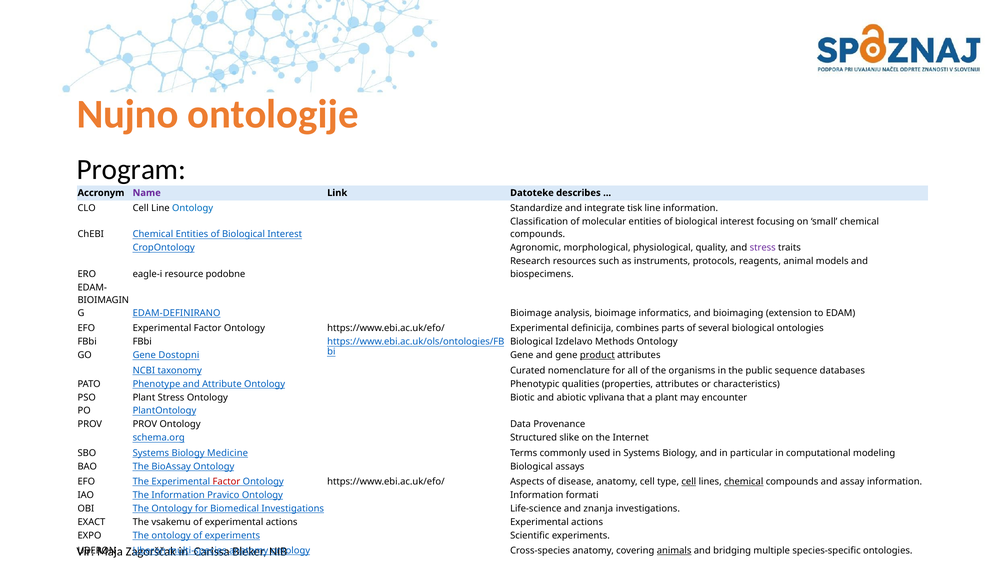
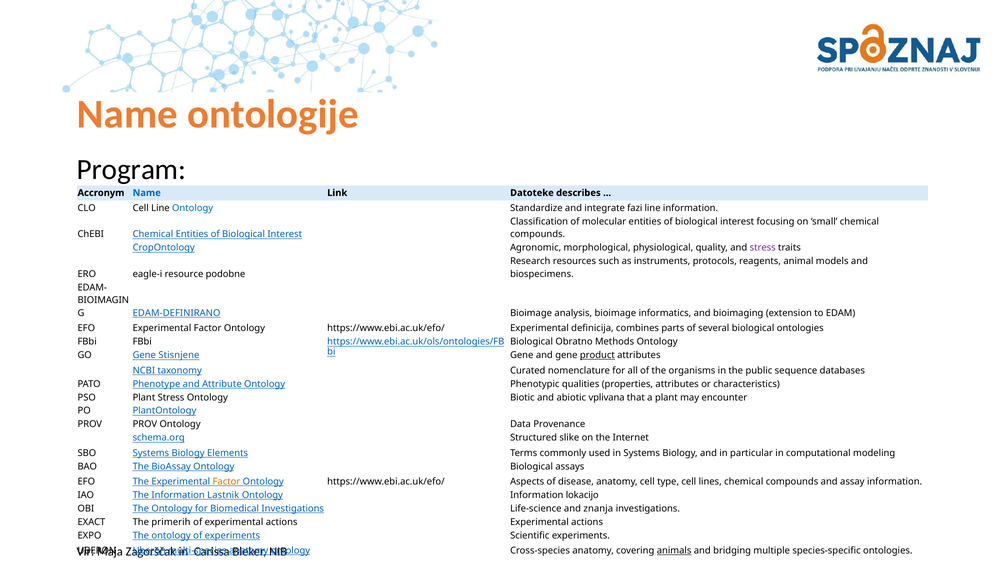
Nujno: Nujno -> Name (127, 114)
Name colour: purple -> blue (147, 193)
tisk: tisk -> fazi (635, 208)
Izdelavo: Izdelavo -> Obratno (574, 342)
Dostopni: Dostopni -> Stisnjene (179, 355)
Medicine: Medicine -> Elements (228, 453)
Factor colour: red -> orange (226, 482)
cell underline: present -> none (689, 482)
chemical underline: present -> none (744, 482)
Pravico: Pravico -> Lastnik (223, 495)
formati: formati -> lokacijo (582, 495)
vsakemu: vsakemu -> primerih (171, 522)
